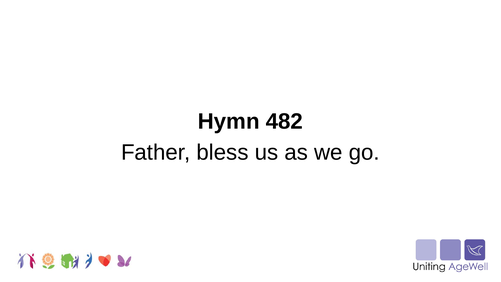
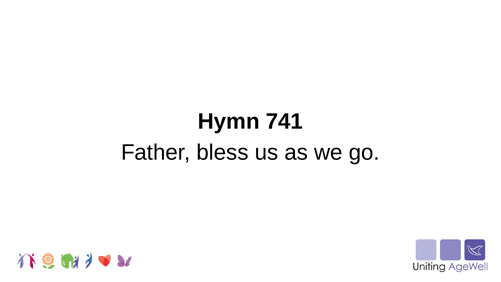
482: 482 -> 741 (284, 121)
